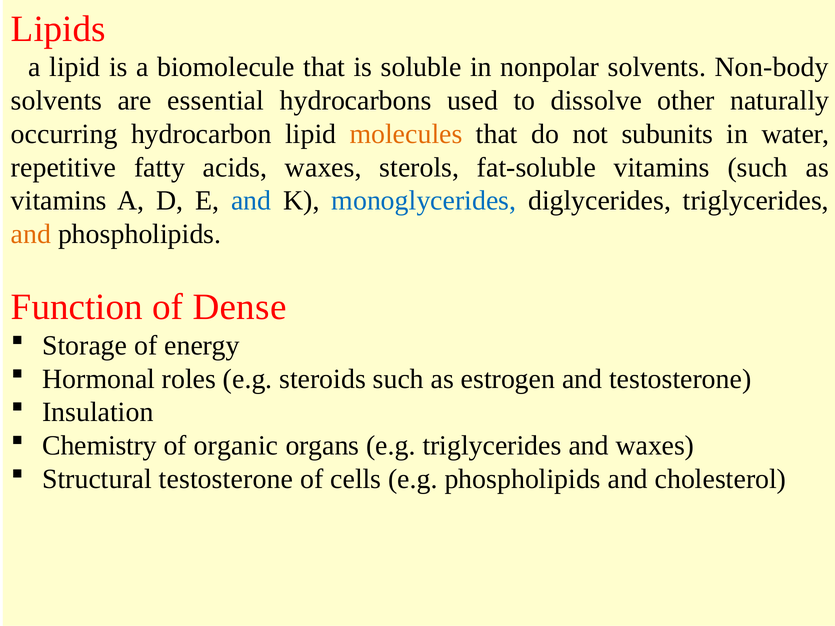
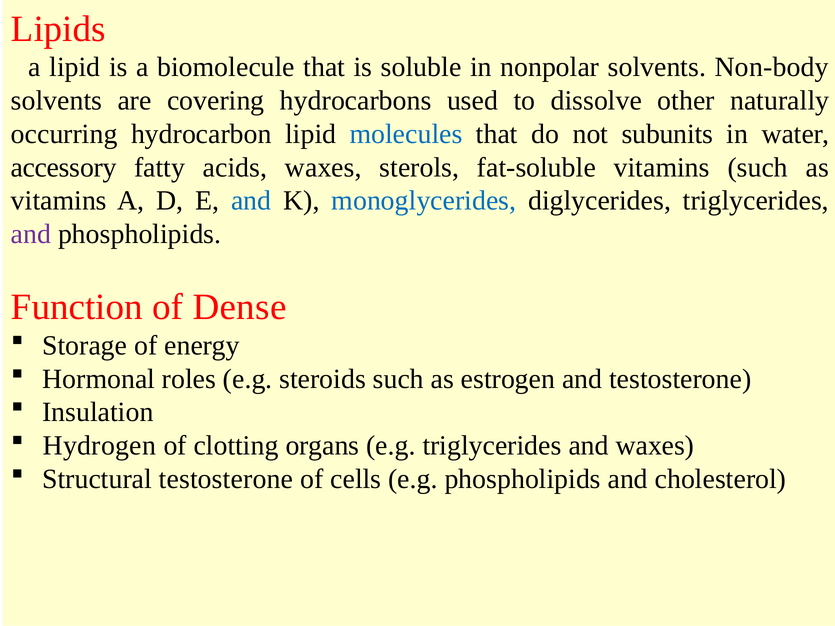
essential: essential -> covering (216, 101)
molecules colour: orange -> blue (406, 134)
repetitive: repetitive -> accessory (64, 167)
and colour: orange -> purple (31, 234)
Chemistry: Chemistry -> Hydrogen (99, 446)
organic: organic -> clotting (236, 446)
